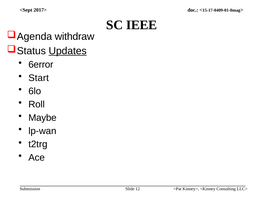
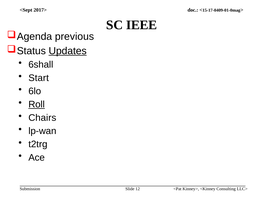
withdraw: withdraw -> previous (74, 37)
6error: 6error -> 6shall (41, 65)
Roll underline: none -> present (37, 105)
Maybe: Maybe -> Chairs (42, 118)
